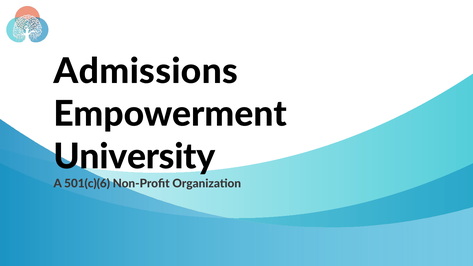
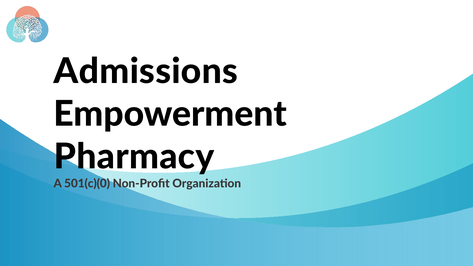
University: University -> Pharmacy (134, 157)
501(c)(6: 501(c)(6 -> 501(c)(0 (87, 183)
